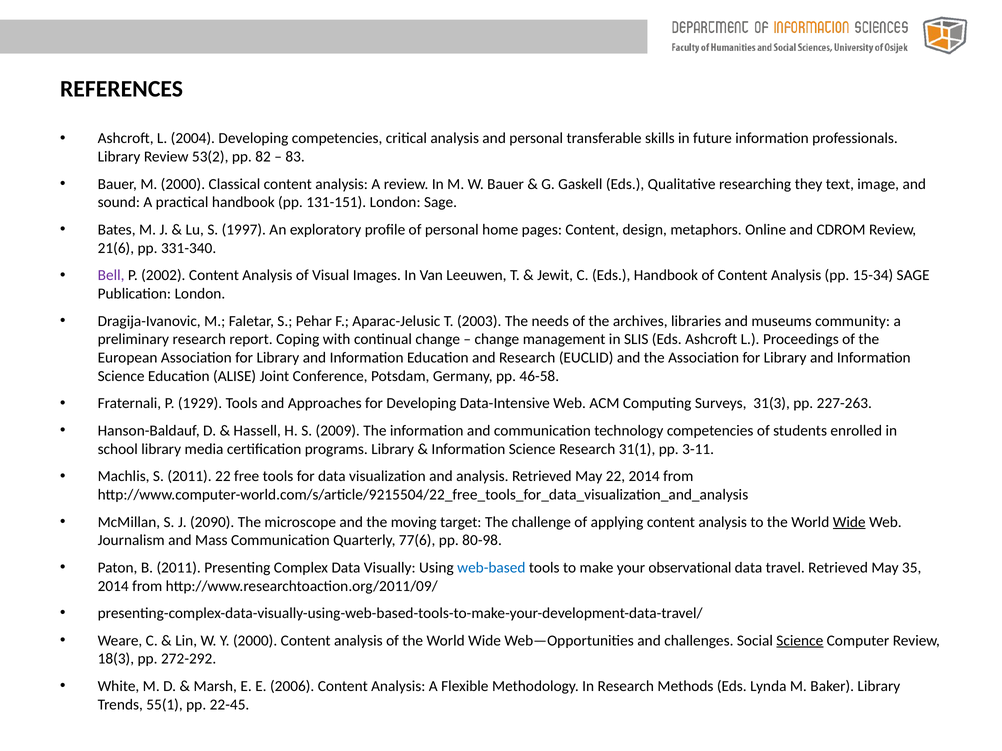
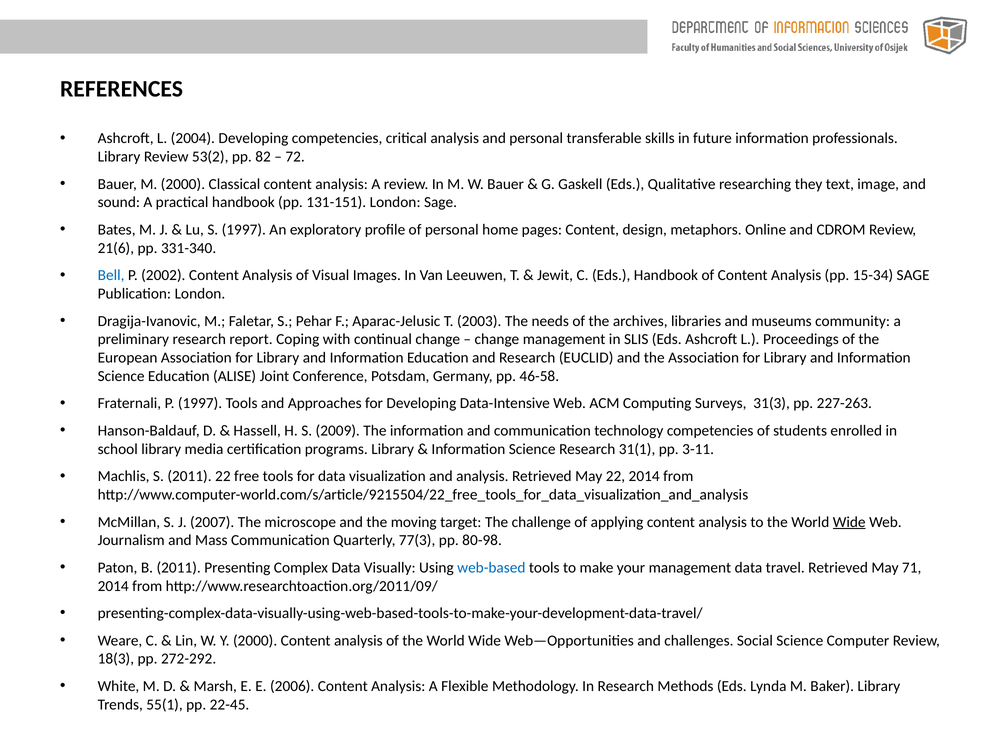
83: 83 -> 72 (295, 157)
Bell colour: purple -> blue (111, 276)
P 1929: 1929 -> 1997 (200, 404)
2090: 2090 -> 2007 (212, 522)
77(6: 77(6 -> 77(3 (417, 541)
your observational: observational -> management (690, 568)
35: 35 -> 71 (912, 568)
Science underline: present -> none (800, 641)
